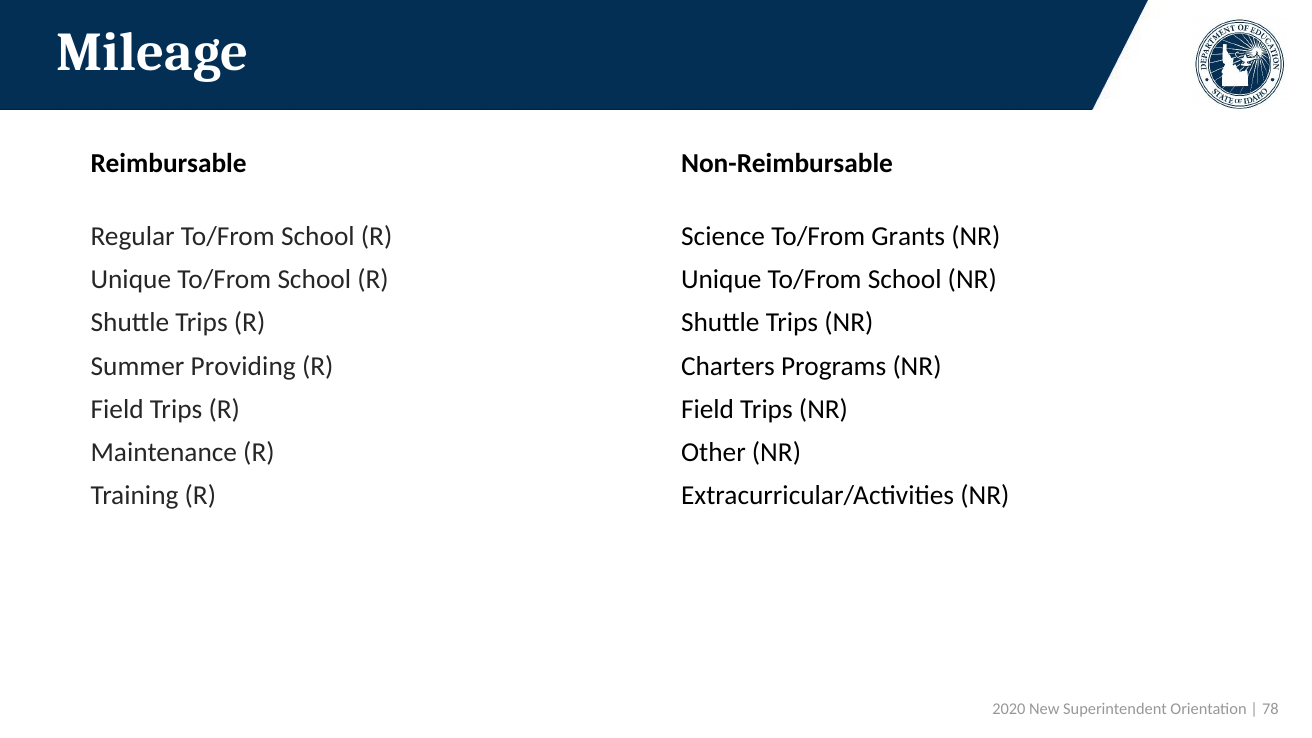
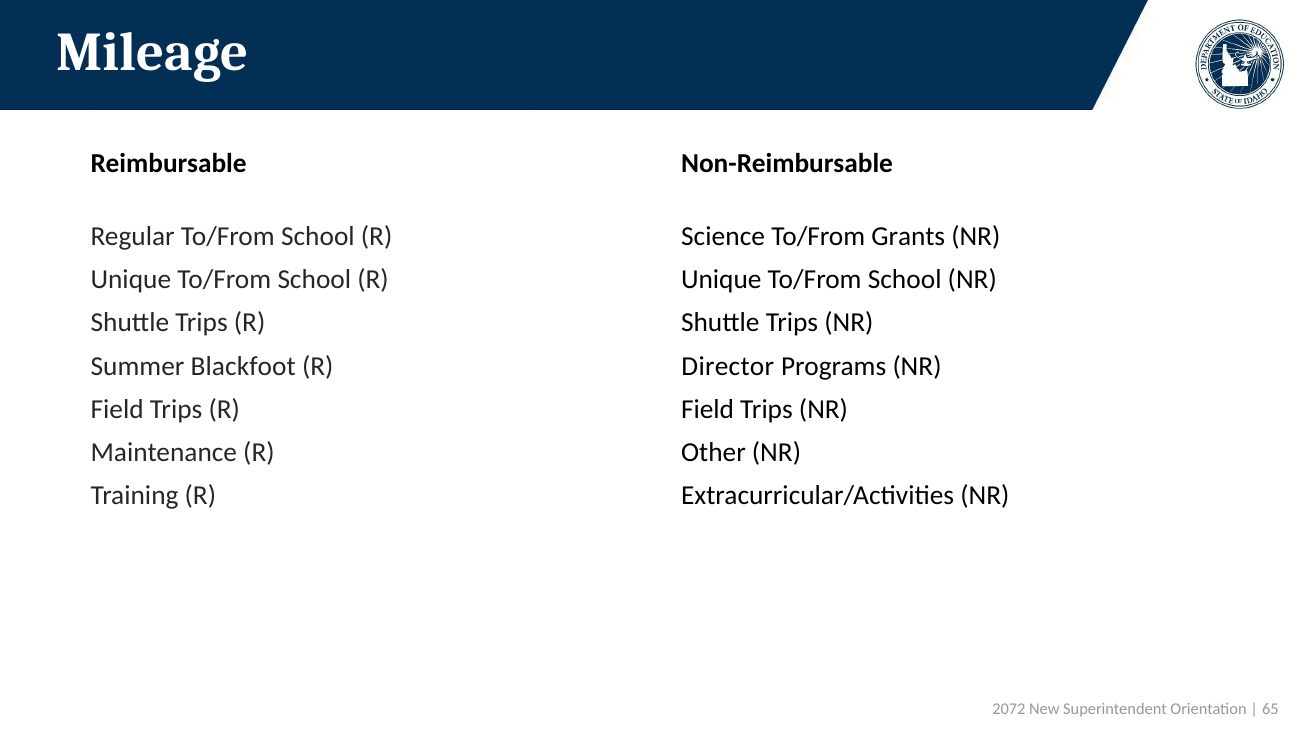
Providing: Providing -> Blackfoot (243, 366)
Charters: Charters -> Director (728, 366)
2020: 2020 -> 2072 (1009, 709)
78: 78 -> 65 (1270, 709)
